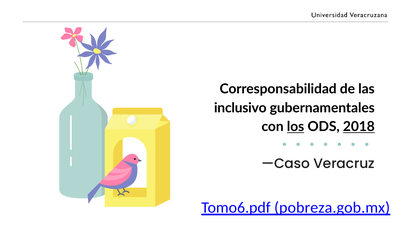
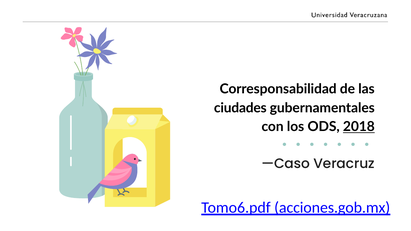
inclusivo: inclusivo -> ciudades (240, 108)
los underline: present -> none (296, 127)
pobreza.gob.mx: pobreza.gob.mx -> acciones.gob.mx (332, 208)
